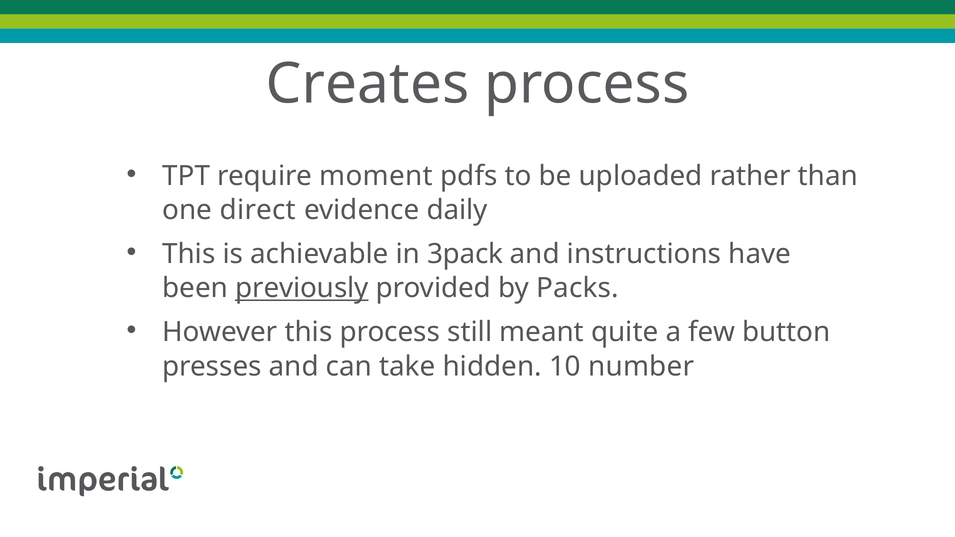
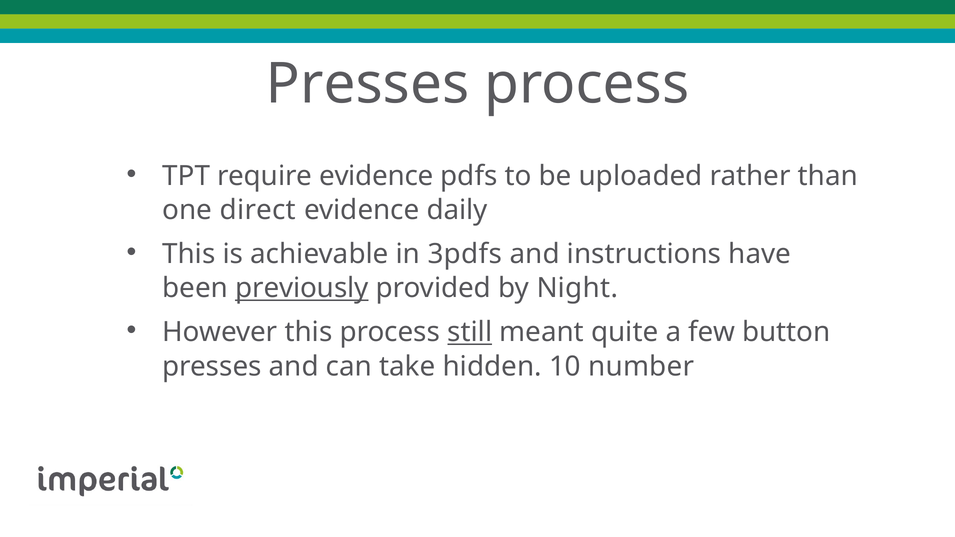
Creates: Creates -> Presses (368, 84)
require moment: moment -> evidence (376, 176)
3pack: 3pack -> 3pdfs (465, 254)
Packs: Packs -> Night (577, 288)
still underline: none -> present (470, 332)
